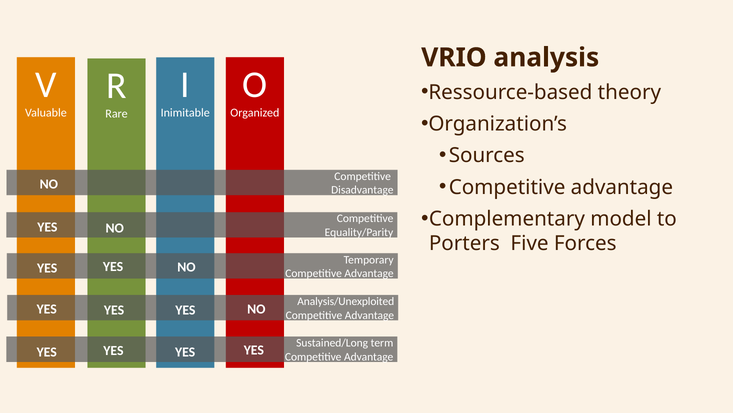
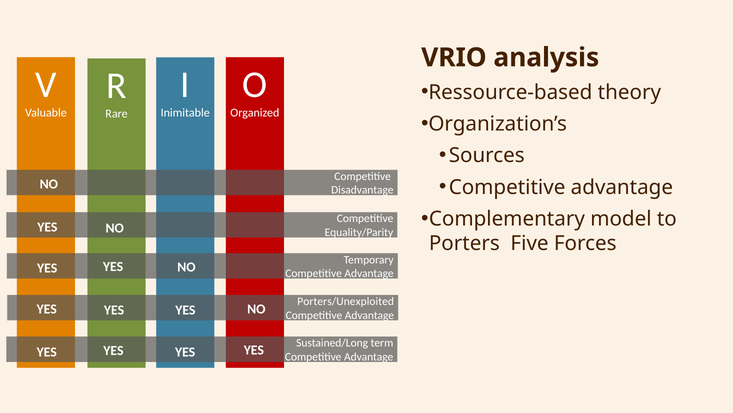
Analysis/Unexploited: Analysis/Unexploited -> Porters/Unexploited (346, 301)
